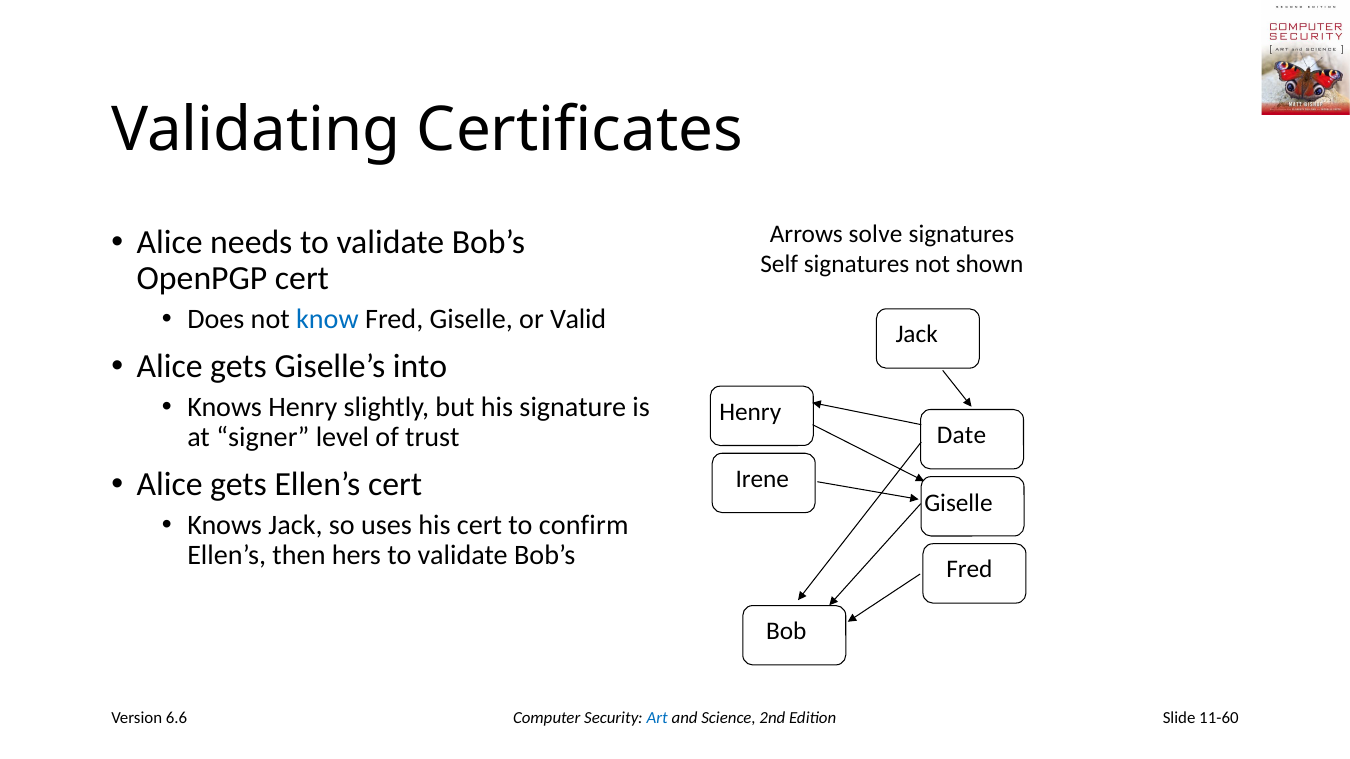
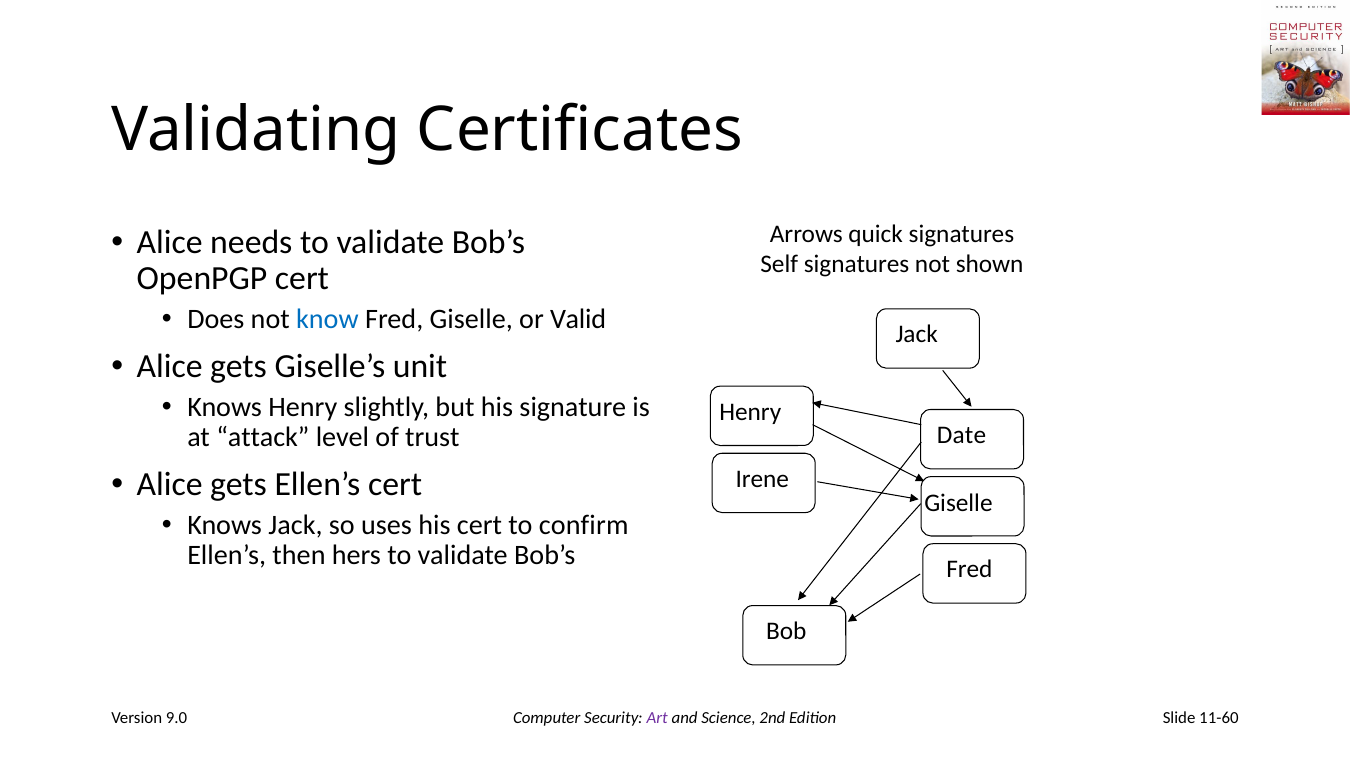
solve: solve -> quick (876, 234)
into: into -> unit (420, 367)
signer: signer -> attack (263, 438)
6.6: 6.6 -> 9.0 (177, 718)
Art colour: blue -> purple (657, 718)
